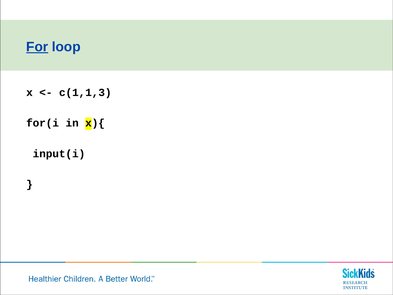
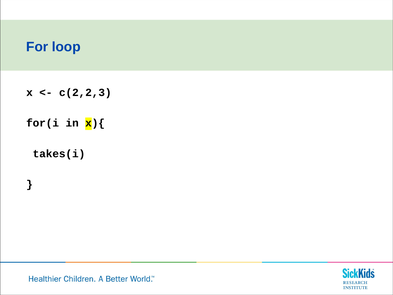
For underline: present -> none (37, 47)
c(1,1,3: c(1,1,3 -> c(2,2,3 (85, 92)
input(i: input(i -> takes(i (59, 154)
